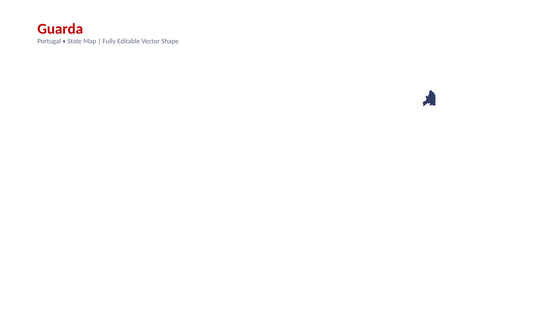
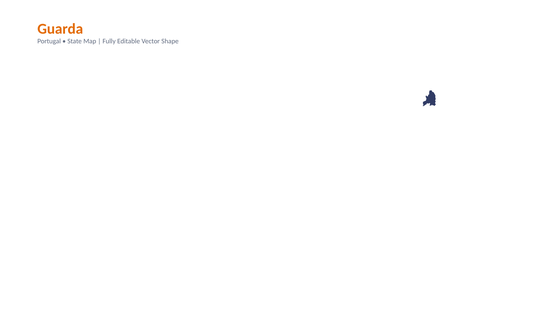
Guarda colour: red -> orange (60, 29)
